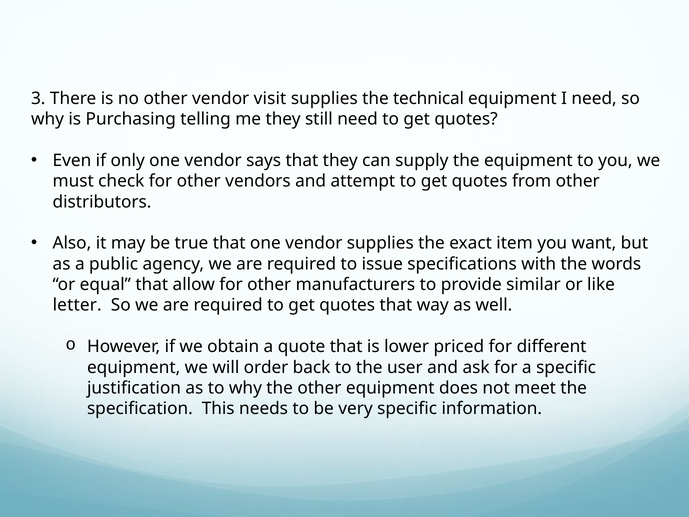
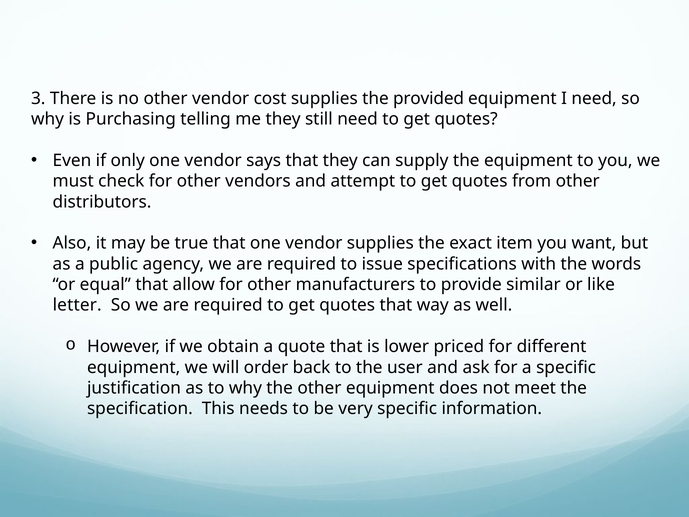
visit: visit -> cost (270, 98)
technical: technical -> provided (429, 98)
